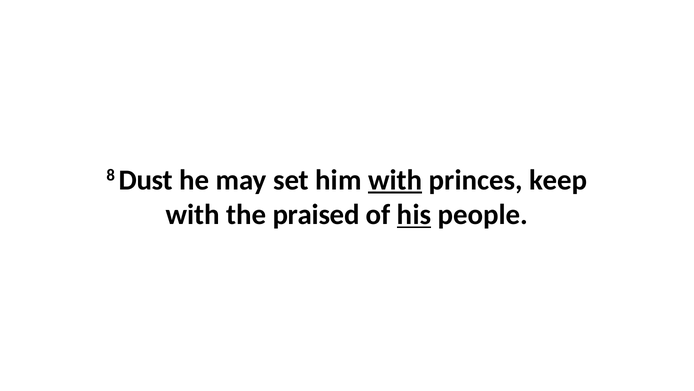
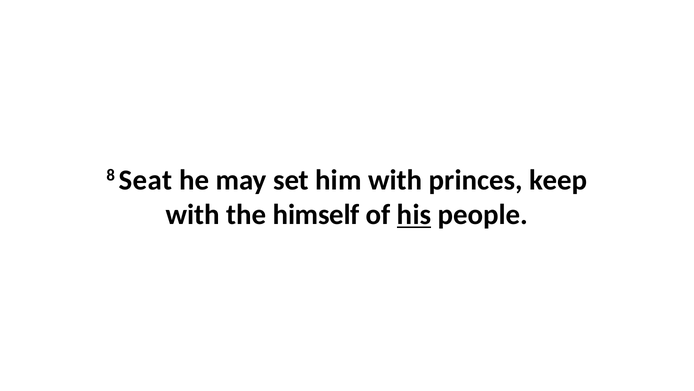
Dust: Dust -> Seat (145, 180)
with underline: present -> none (395, 180)
praised: praised -> himself (316, 215)
